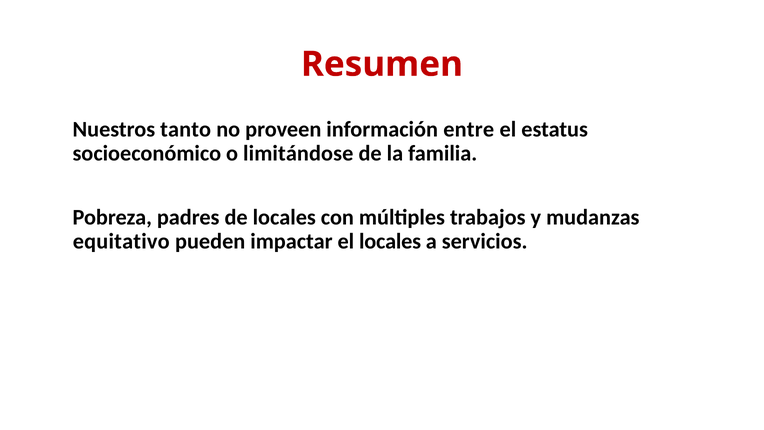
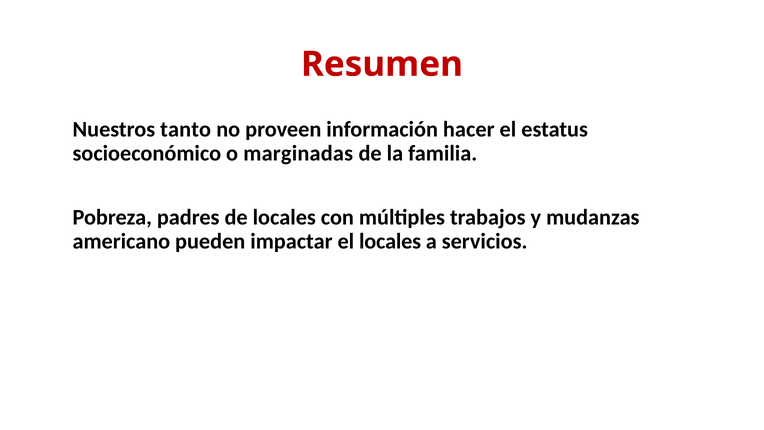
entre: entre -> hacer (469, 129)
limitándose: limitándose -> marginadas (298, 153)
equitativo: equitativo -> americano (121, 241)
